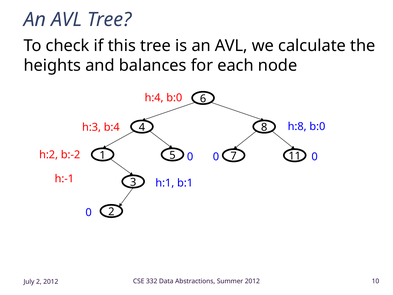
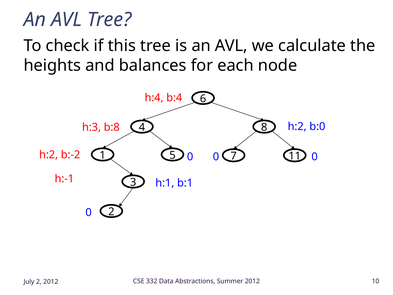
h:4 b:0: b:0 -> b:4 (174, 98)
h:8: h:8 -> h:2 (297, 127)
b:4: b:4 -> b:8 (112, 127)
